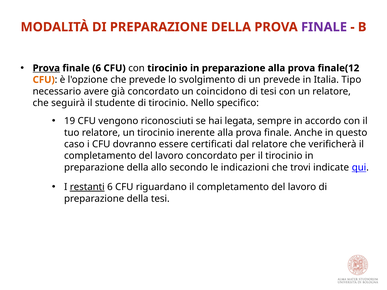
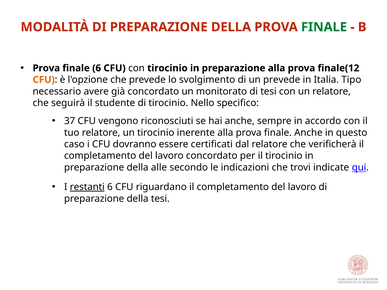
FINALE colour: purple -> green (324, 27)
Prova underline: present -> none (46, 68)
coincidono: coincidono -> monitorato (222, 91)
19: 19 -> 37 (70, 121)
hai legata: legata -> anche (240, 121)
allo: allo -> alle (159, 168)
